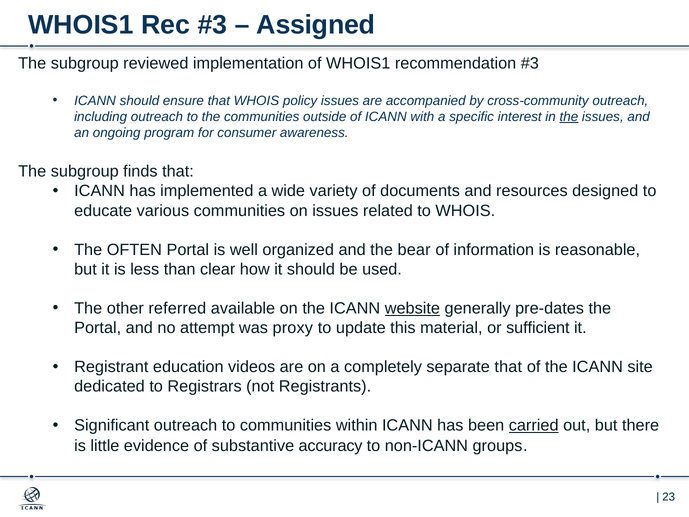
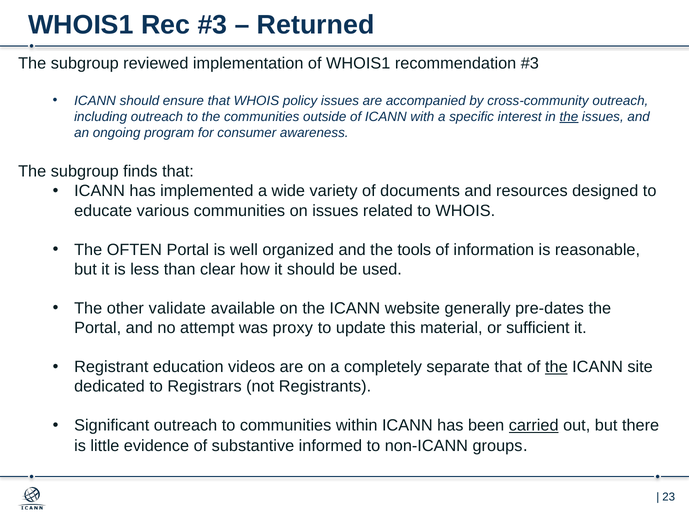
Assigned: Assigned -> Returned (316, 25)
bear: bear -> tools (414, 250)
referred: referred -> validate (177, 308)
website underline: present -> none (412, 308)
the underline: none -> present (556, 367)
accuracy: accuracy -> informed (330, 446)
